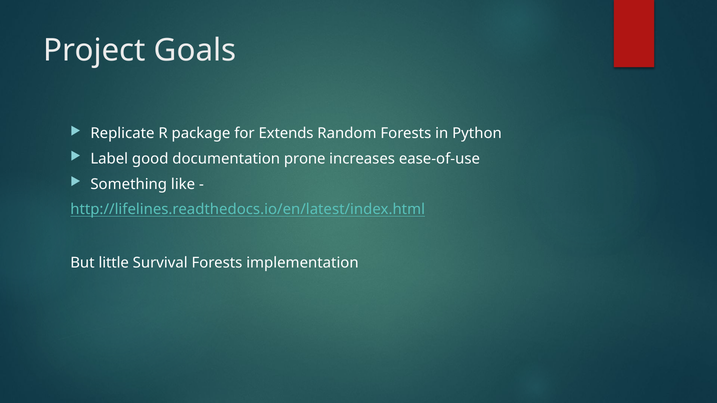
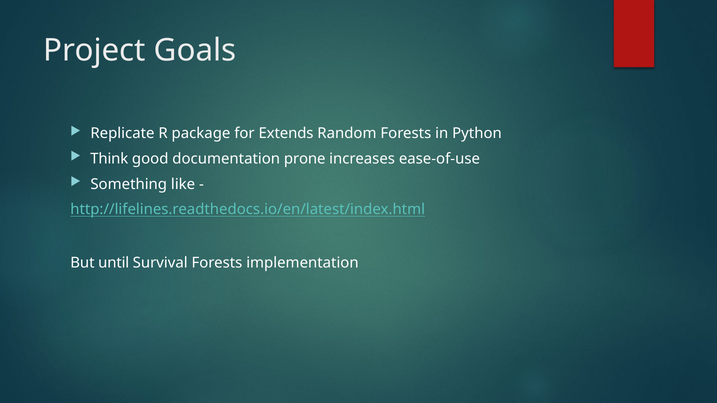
Label: Label -> Think (109, 159)
little: little -> until (114, 263)
